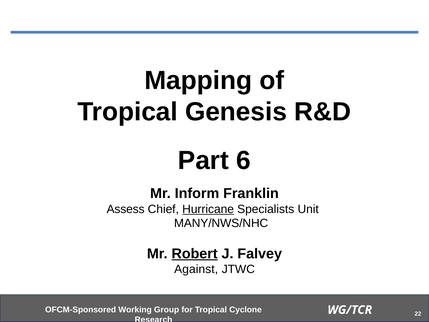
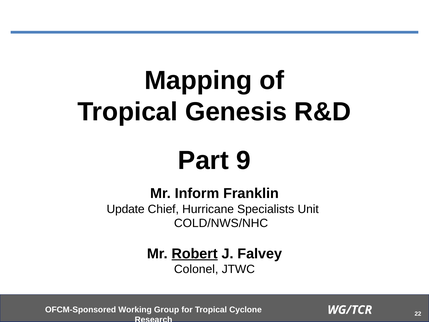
6: 6 -> 9 (243, 160)
Assess: Assess -> Update (126, 209)
Hurricane underline: present -> none (208, 209)
MANY/NWS/NHC: MANY/NWS/NHC -> COLD/NWS/NHC (221, 223)
Against: Against -> Colonel (196, 269)
